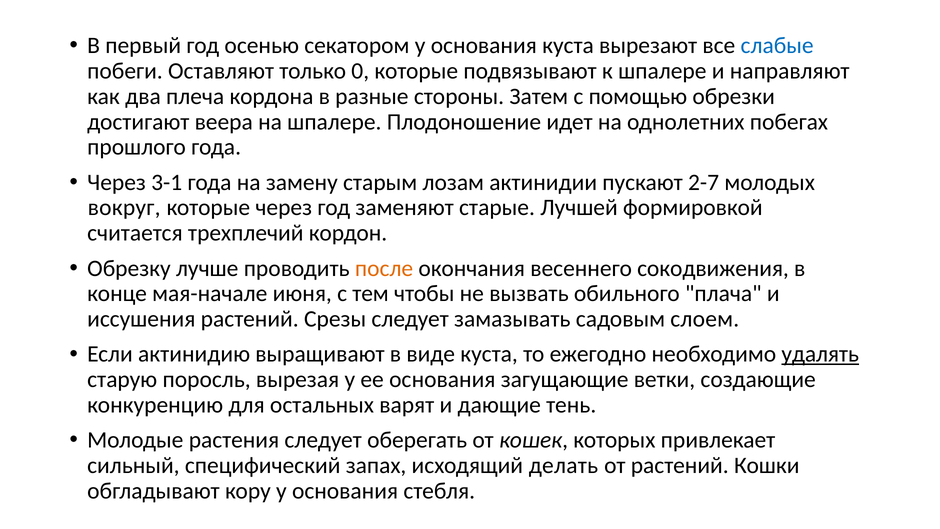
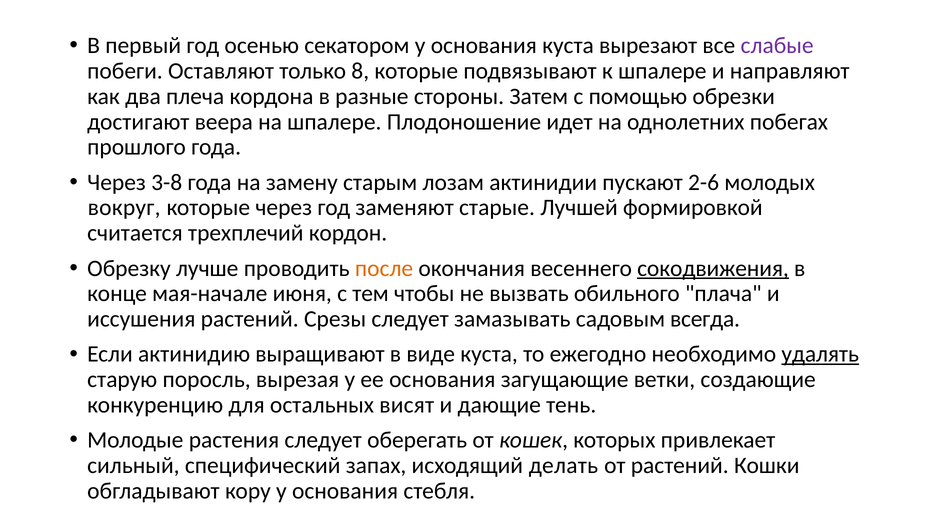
слабые colour: blue -> purple (777, 46)
0: 0 -> 8 (360, 71)
3-1: 3-1 -> 3-8 (167, 182)
2-7: 2-7 -> 2-6 (704, 182)
сокодвижения underline: none -> present (713, 268)
слоем: слоем -> всегда (705, 319)
варят: варят -> висят (407, 405)
